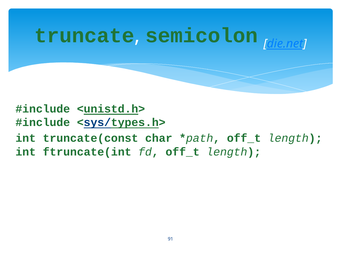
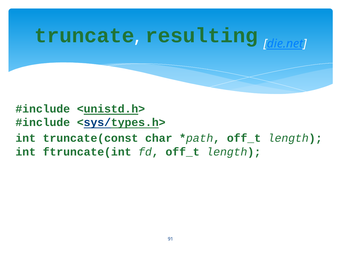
semicolon: semicolon -> resulting (202, 36)
